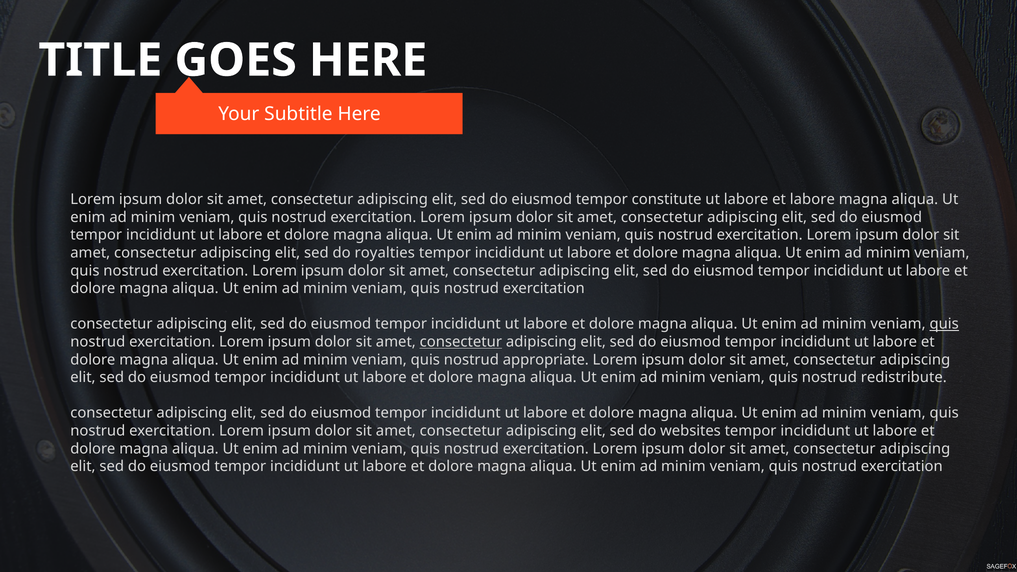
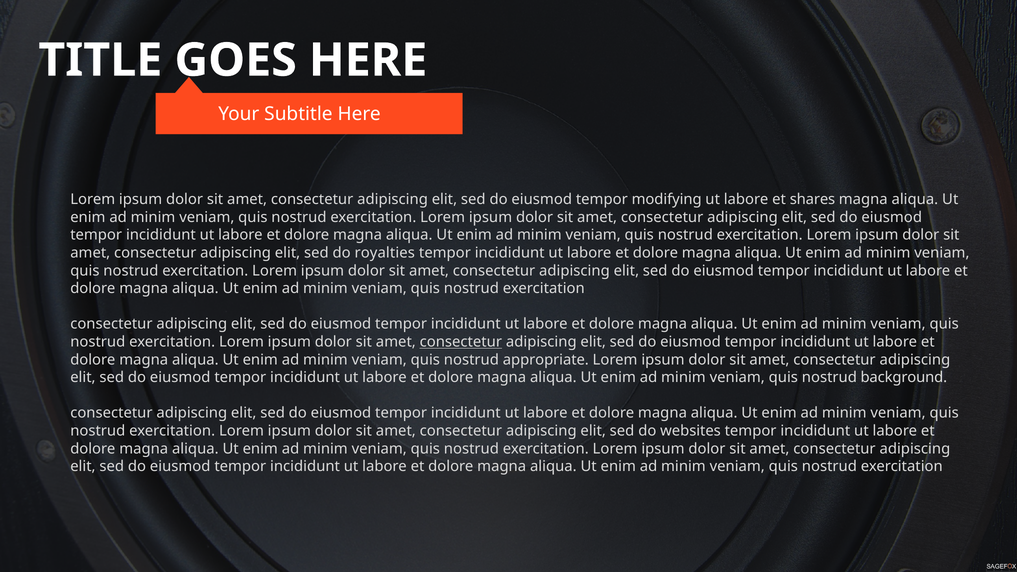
constitute: constitute -> modifying (667, 199)
et labore: labore -> shares (812, 199)
quis underline: present -> none (944, 324)
redistribute: redistribute -> background (904, 378)
